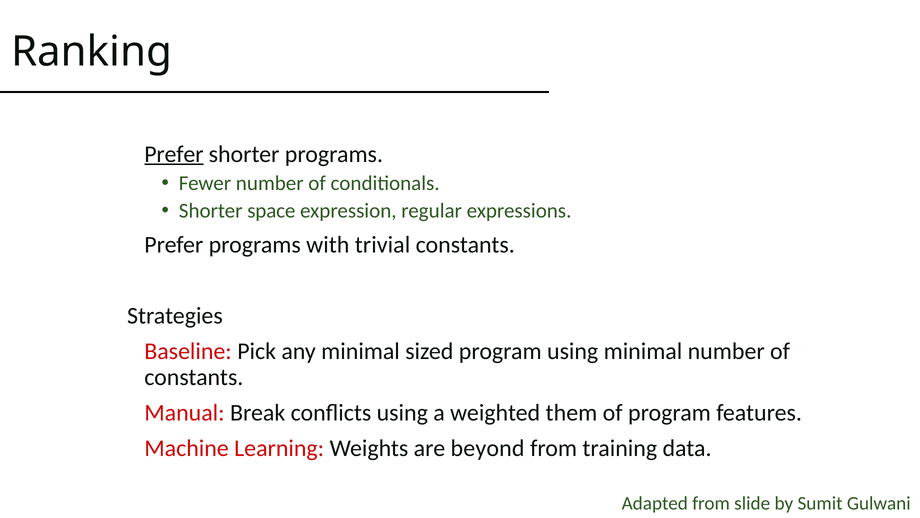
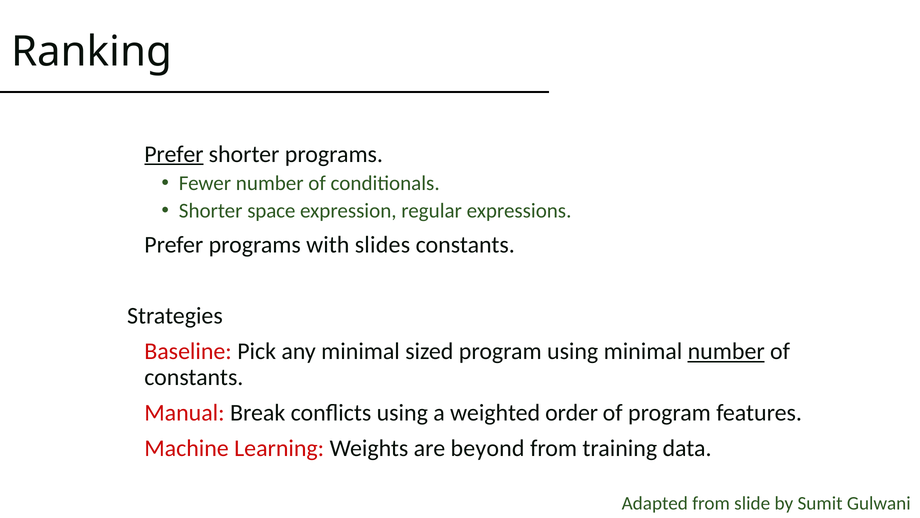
trivial: trivial -> slides (382, 245)
number underline: none -> present (726, 351)
them: them -> order (572, 412)
